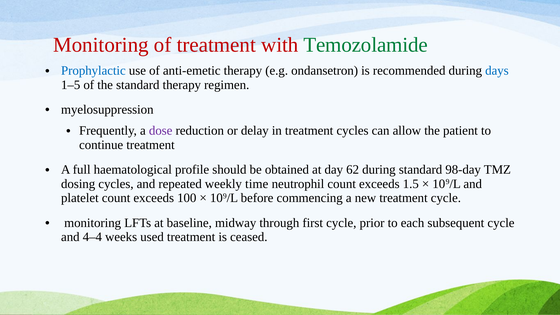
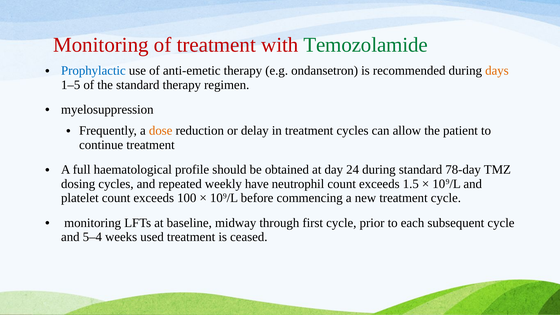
days colour: blue -> orange (497, 71)
dose colour: purple -> orange (161, 131)
62: 62 -> 24 (353, 170)
98-day: 98-day -> 78-day (463, 170)
time: time -> have (257, 184)
4–4: 4–4 -> 5–4 (92, 237)
